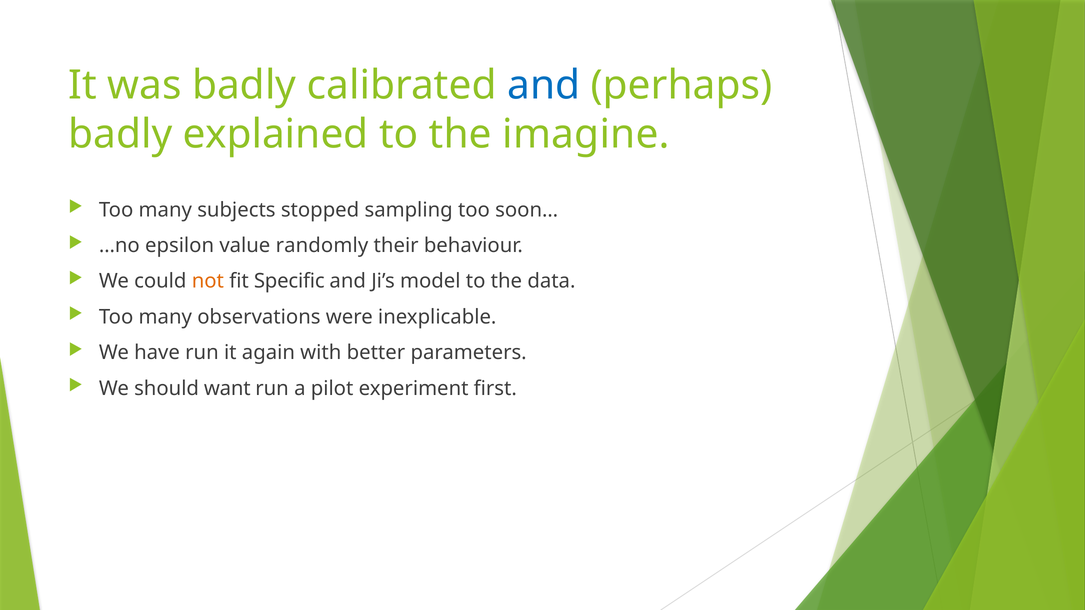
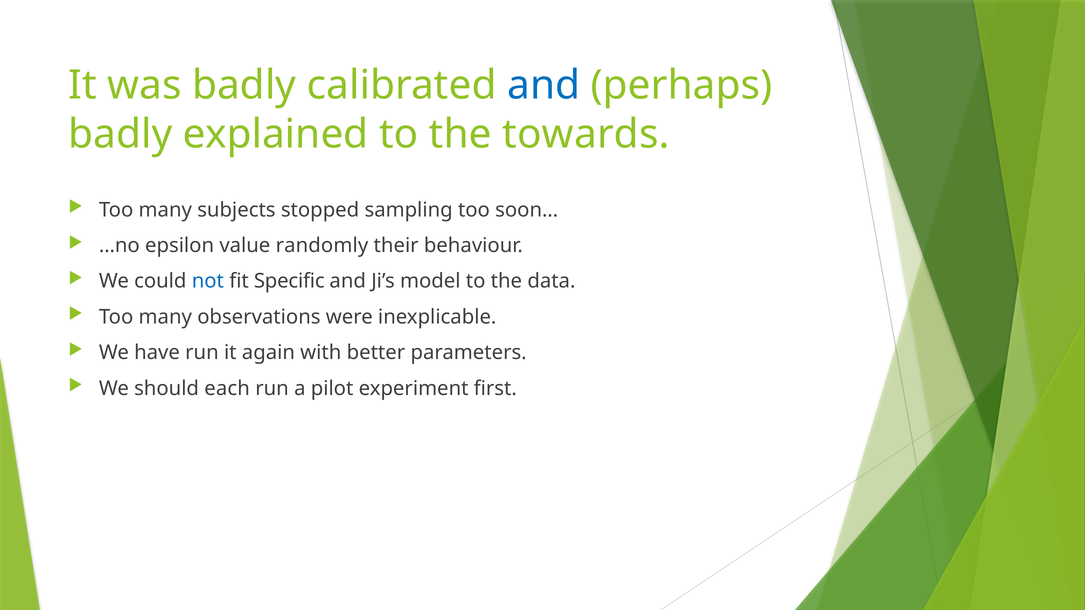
imagine: imagine -> towards (586, 134)
not colour: orange -> blue (208, 281)
want: want -> each (227, 389)
